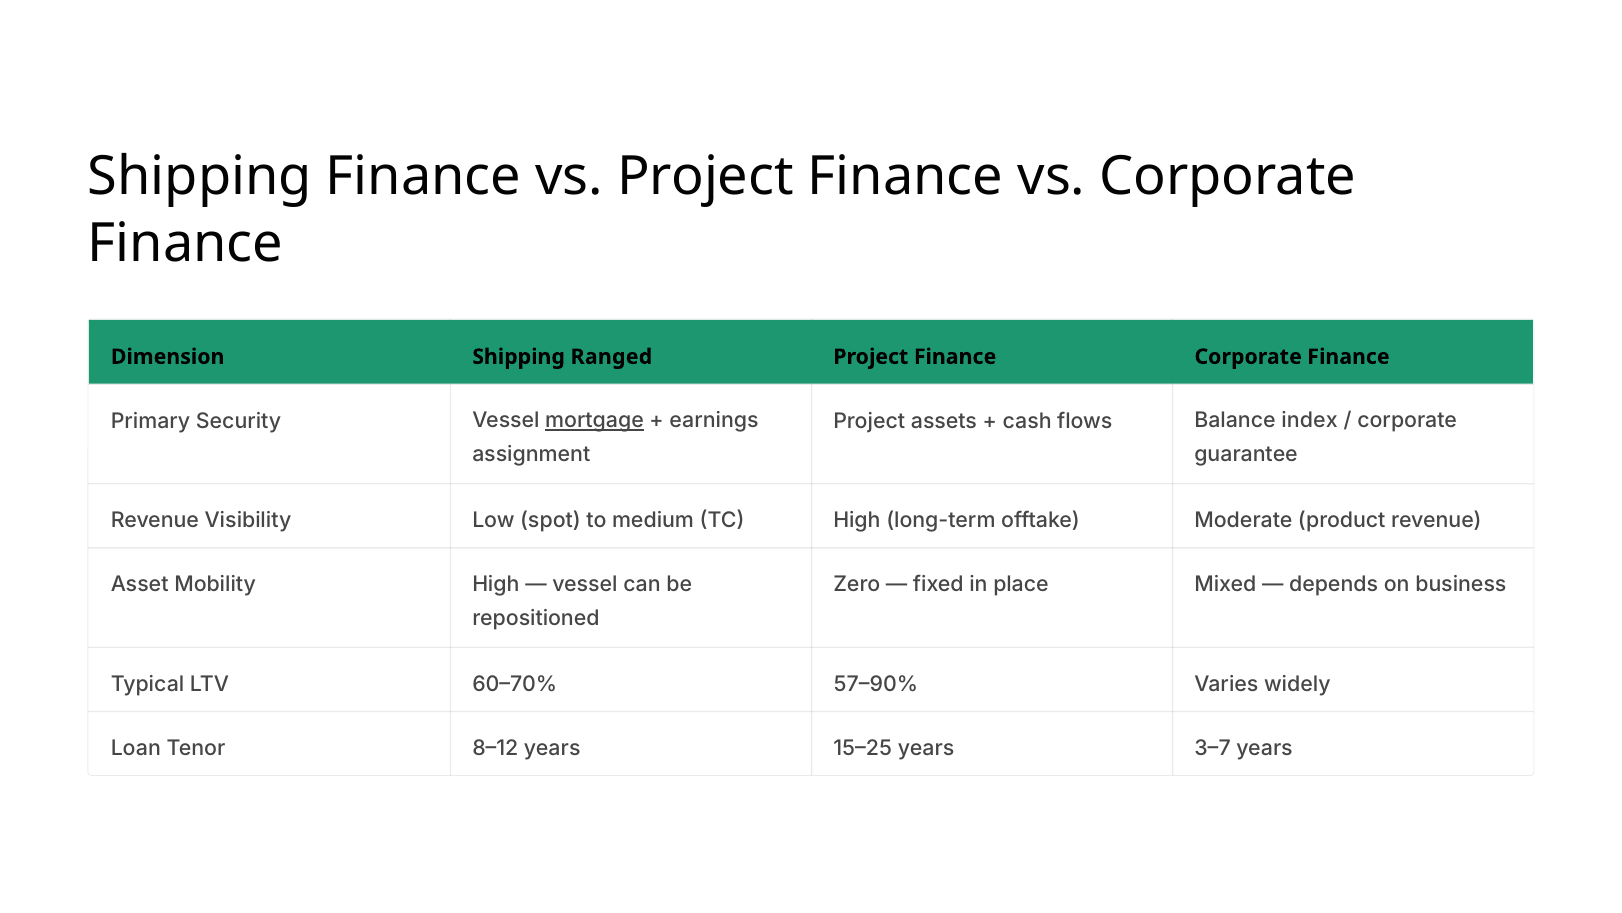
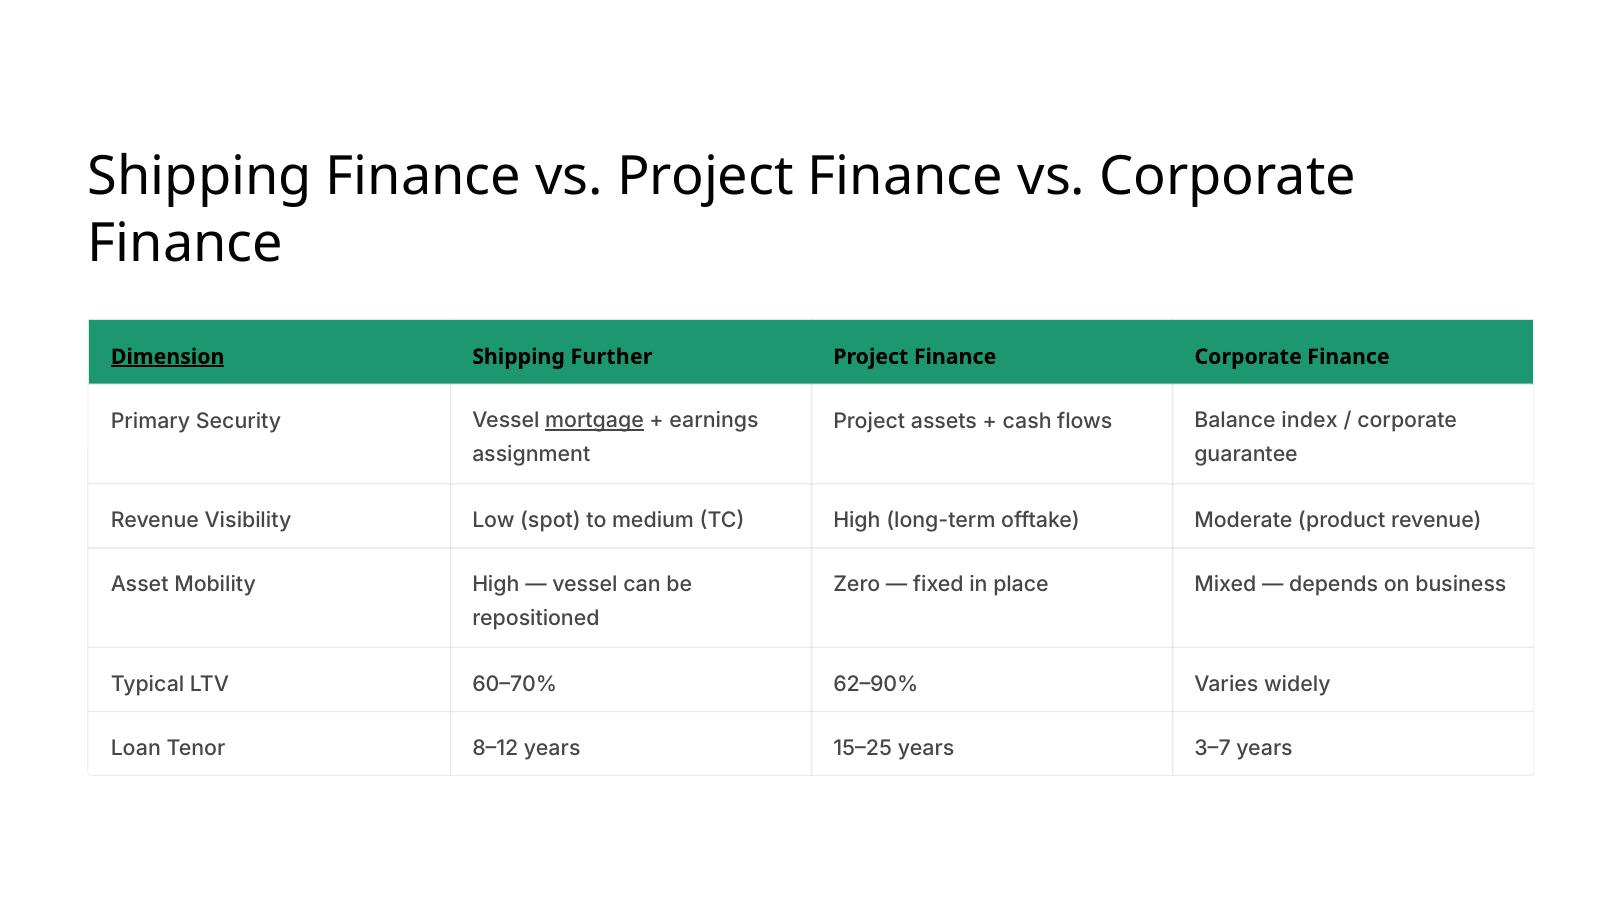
Dimension underline: none -> present (168, 357)
Ranged: Ranged -> Further (611, 357)
57–90%: 57–90% -> 62–90% (876, 684)
